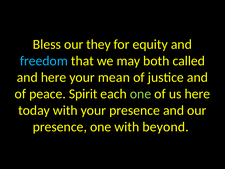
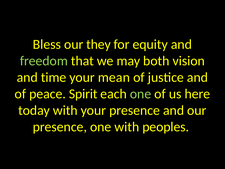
freedom colour: light blue -> light green (44, 61)
called: called -> vision (189, 61)
and here: here -> time (54, 77)
beyond: beyond -> peoples (166, 127)
